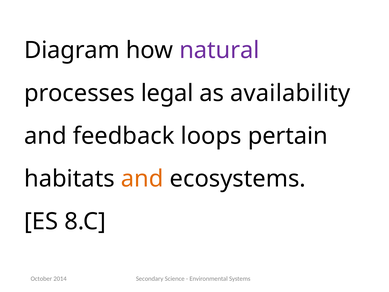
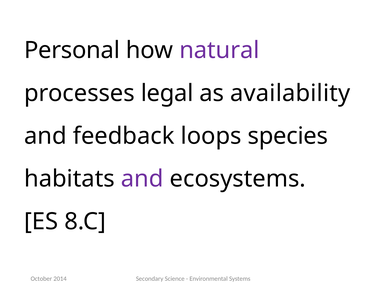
Diagram: Diagram -> Personal (72, 50)
pertain: pertain -> species (288, 136)
and colour: orange -> purple (142, 179)
